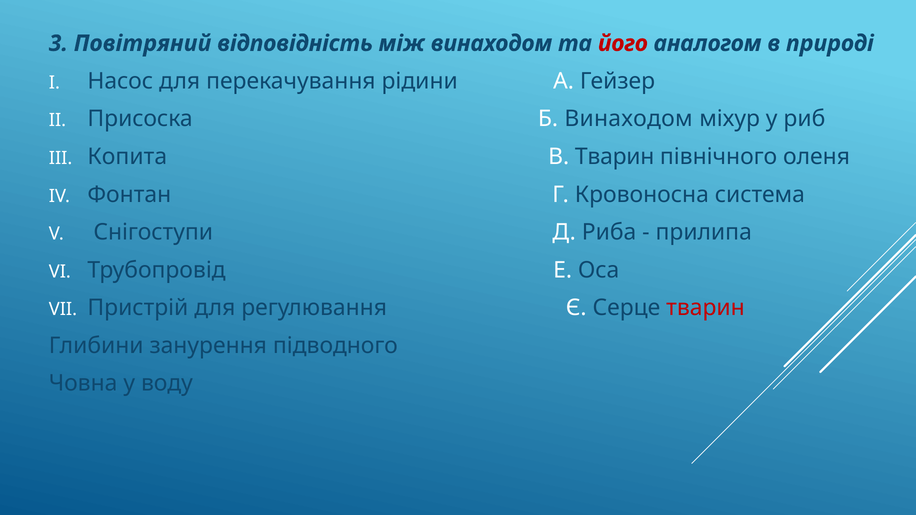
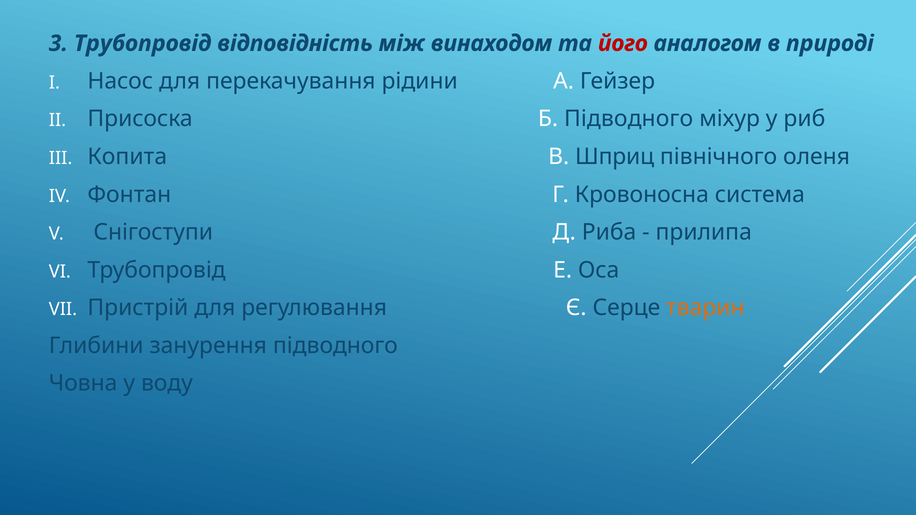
3 Повітряний: Повітряний -> Трубопровід (143, 43)
Б Винаходом: Винаходом -> Підводного (629, 119)
В Тварин: Тварин -> Шприц (615, 157)
тварин colour: red -> orange (706, 308)
